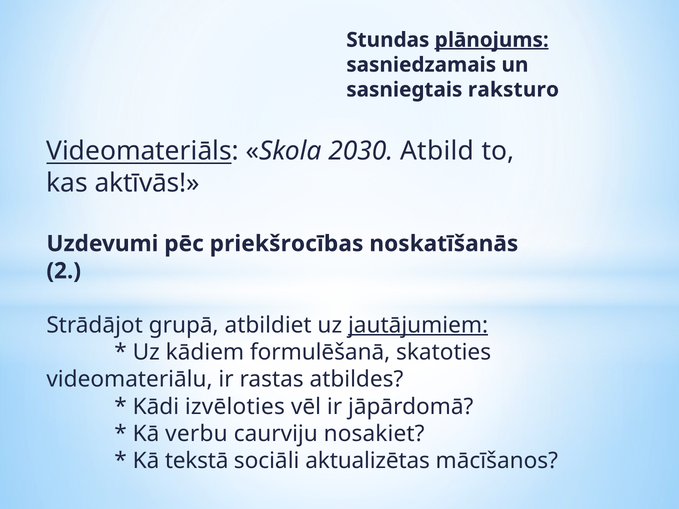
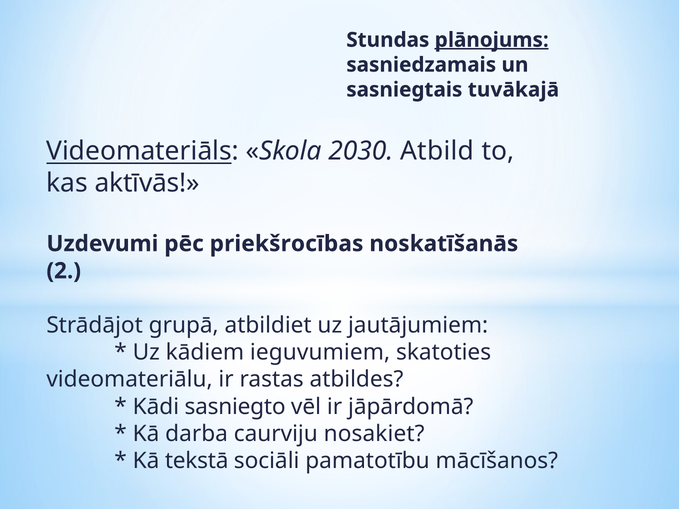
raksturo: raksturo -> tuvākajā (513, 90)
jautājumiem underline: present -> none (418, 325)
formulēšanā: formulēšanā -> ieguvumiem (320, 352)
izvēloties: izvēloties -> sasniegto (235, 407)
verbu: verbu -> darba (197, 434)
aktualizētas: aktualizētas -> pamatotību (368, 461)
